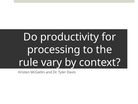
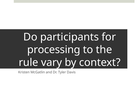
productivity: productivity -> participants (69, 37)
